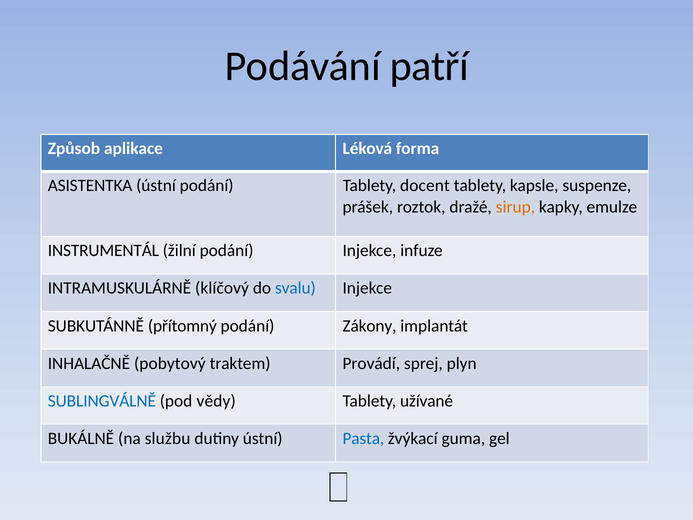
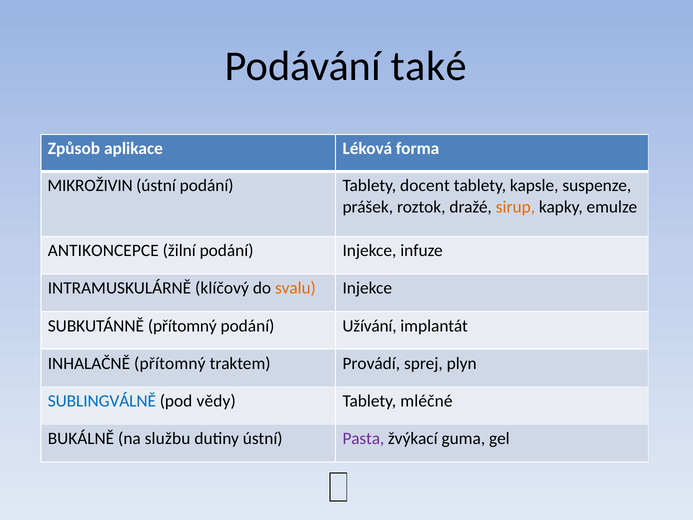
patří: patří -> také (429, 66)
ASISTENTKA: ASISTENTKA -> MIKROŽIVIN (90, 186)
INSTRUMENTÁL: INSTRUMENTÁL -> ANTIKONCEPCE (103, 251)
svalu colour: blue -> orange (295, 288)
Zákony: Zákony -> Užívání (370, 326)
INHALAČNĚ pobytový: pobytový -> přítomný (170, 363)
užívané: užívané -> mléčné (426, 401)
Pasta colour: blue -> purple (363, 438)
